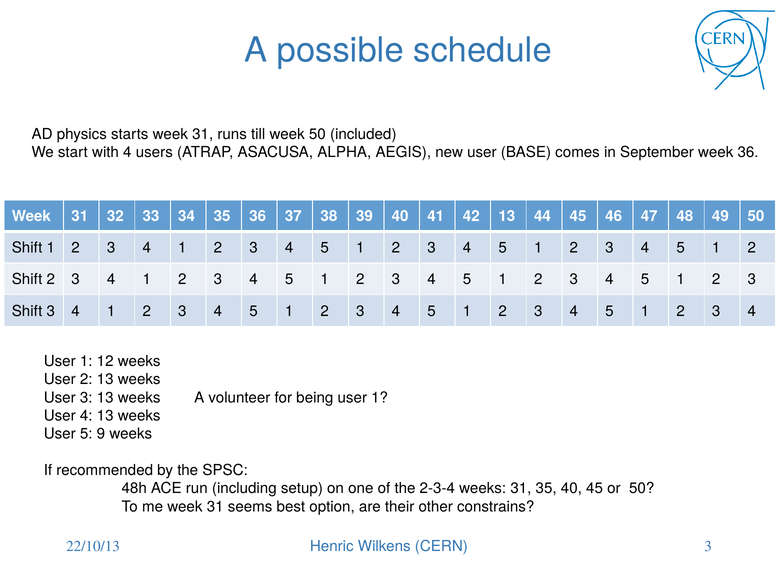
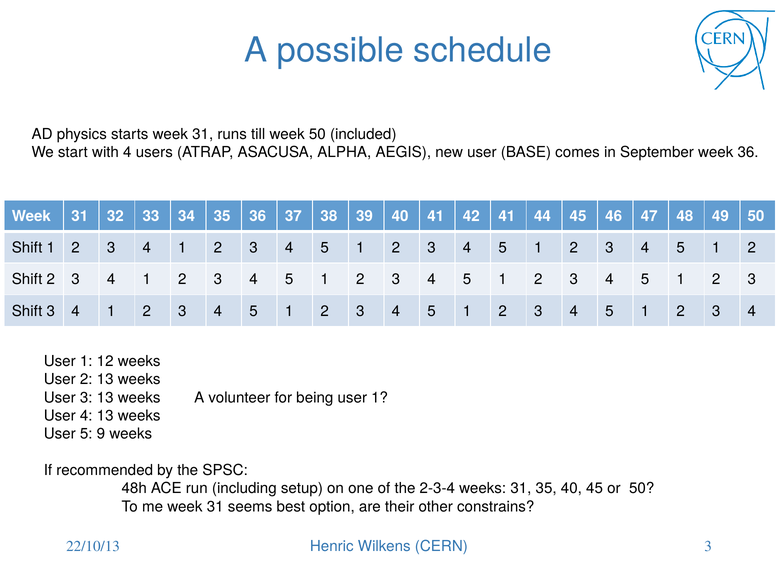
42 13: 13 -> 41 (507, 216)
